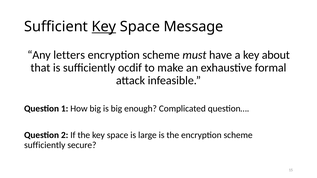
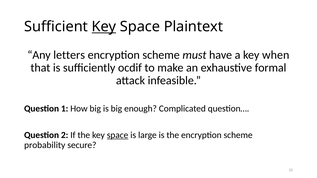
Message: Message -> Plaintext (193, 27)
about: about -> when (276, 55)
space underline: none -> present (118, 135)
sufficiently: sufficiently -> probability (45, 145)
